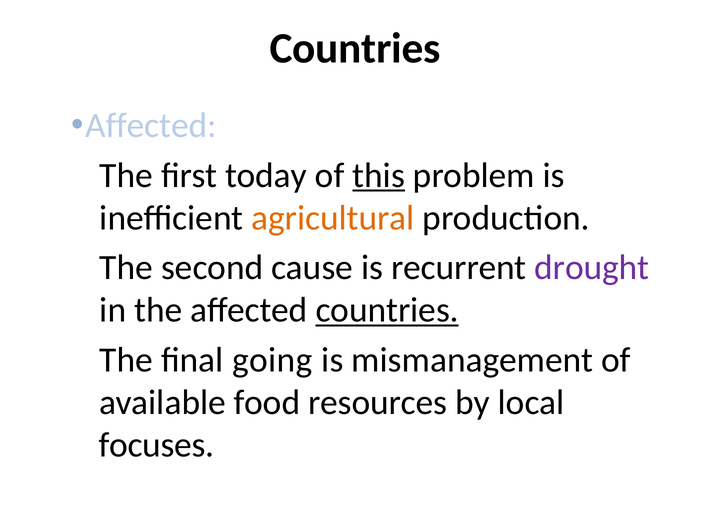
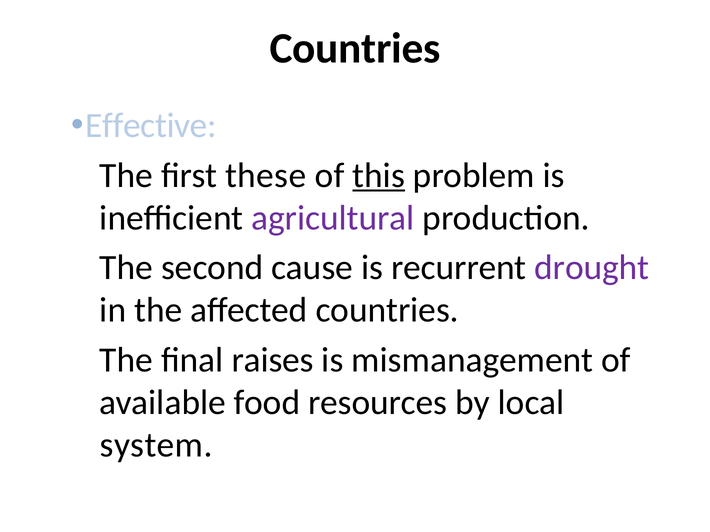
Affected: Affected -> Effective (151, 126)
today: today -> these (266, 176)
agricultural colour: orange -> purple (333, 218)
countries underline: present -> none (387, 310)
going: going -> raises (273, 360)
focuses: focuses -> system (156, 445)
